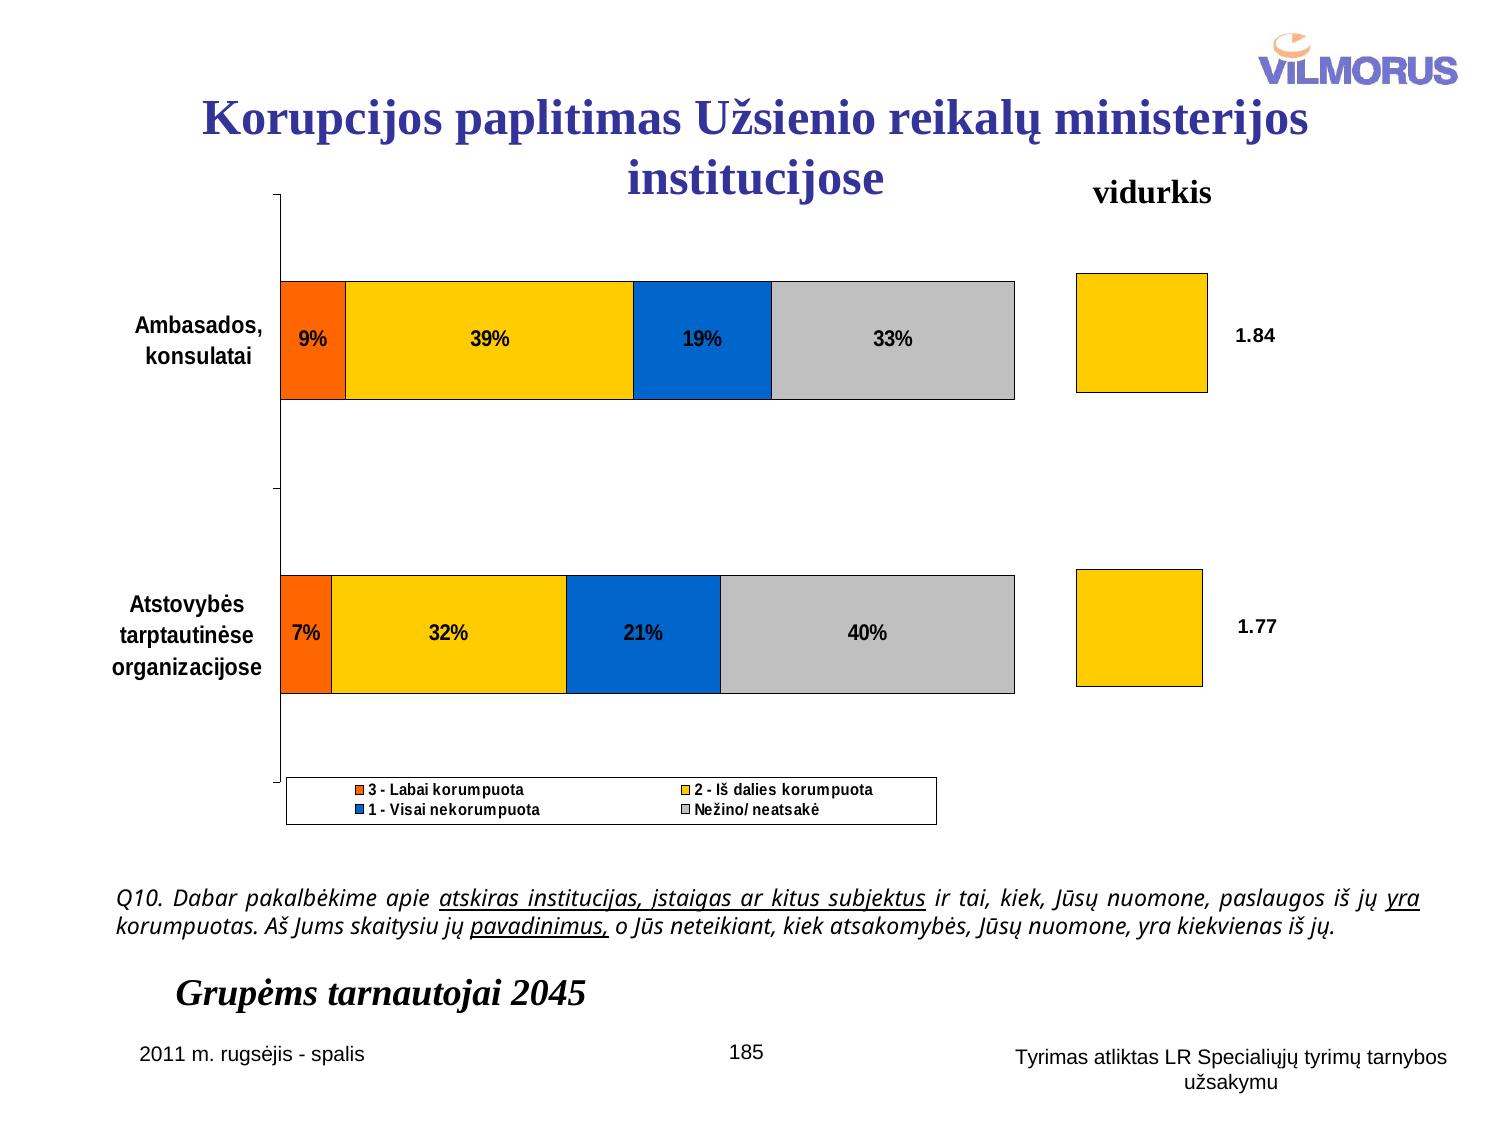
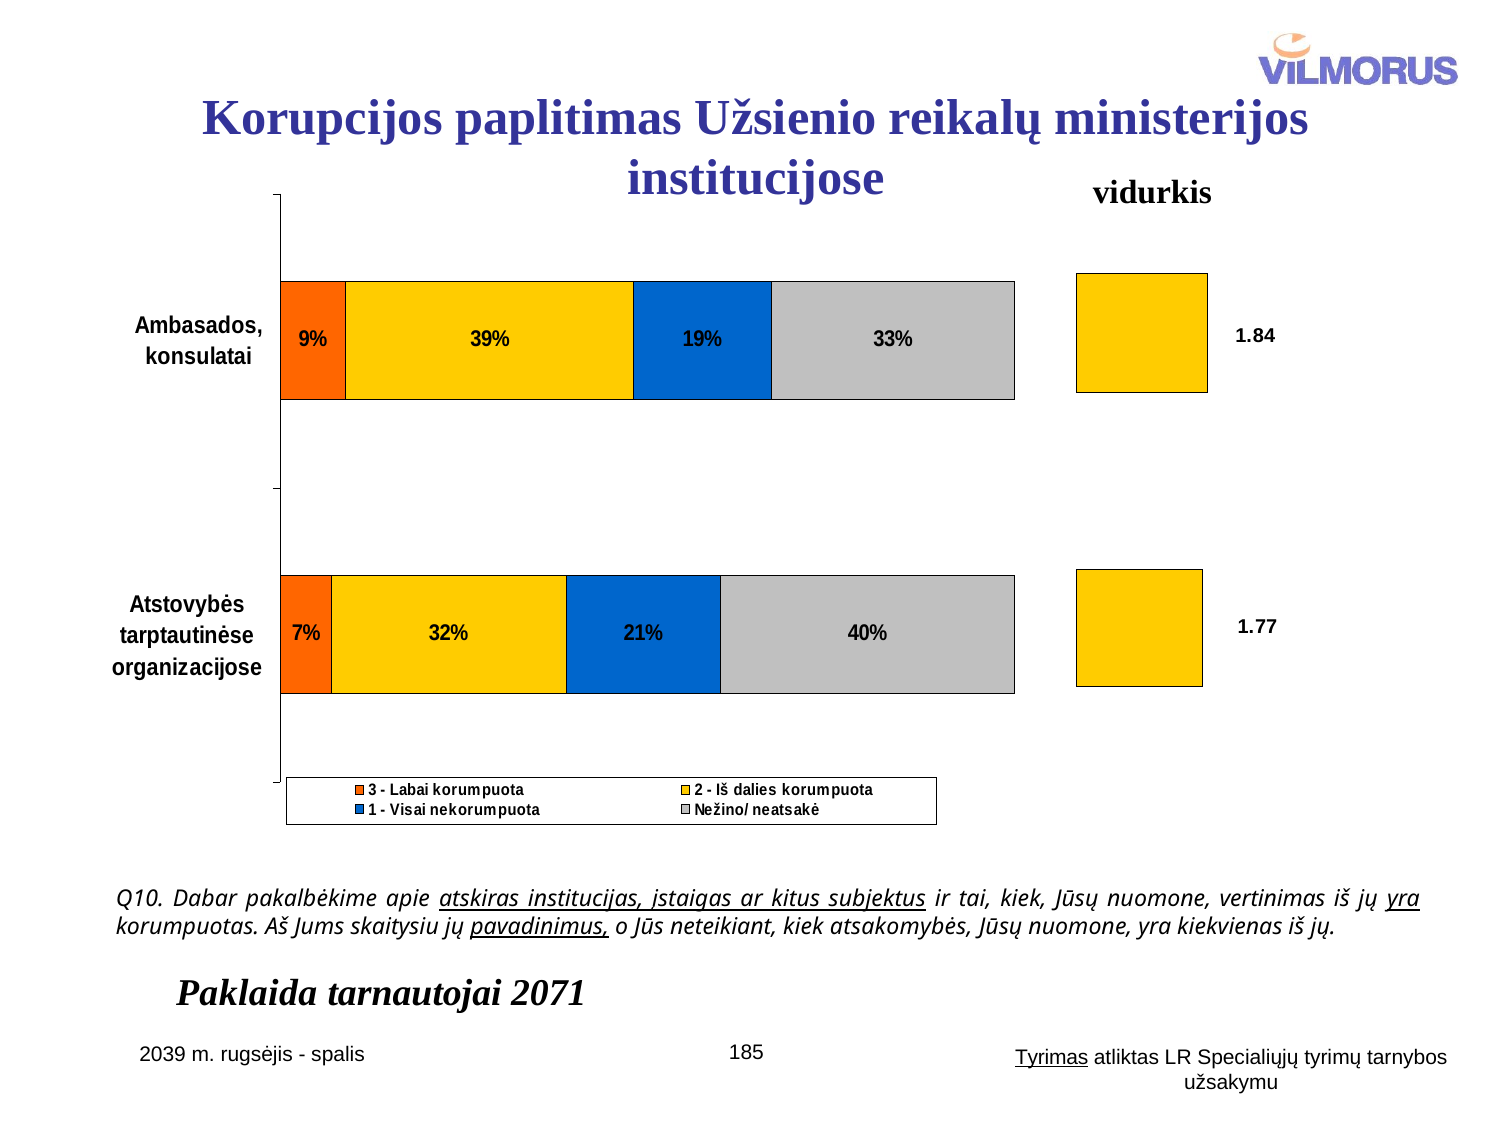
paslaugos: paslaugos -> vertinimas (1273, 899)
Grupėms: Grupėms -> Paklaida (247, 993)
2045: 2045 -> 2071 (549, 993)
2011: 2011 -> 2039 (163, 1054)
Tyrimas underline: none -> present (1052, 1058)
